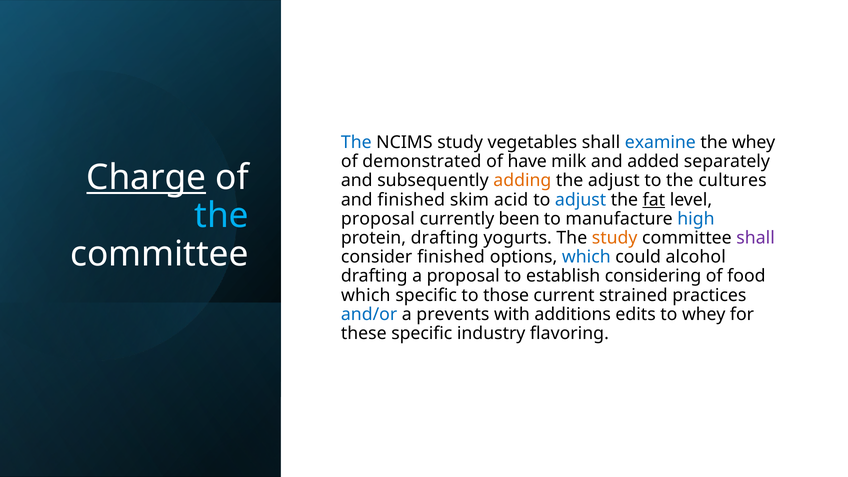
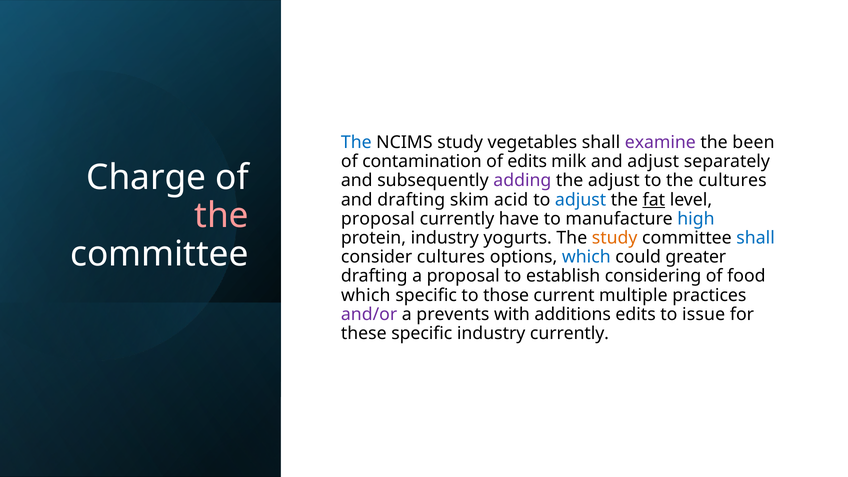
examine colour: blue -> purple (660, 142)
the whey: whey -> been (753, 142)
demonstrated: demonstrated -> contamination (422, 162)
of have: have -> edits (527, 162)
and added: added -> adjust (653, 162)
Charge underline: present -> none (146, 178)
adding colour: orange -> purple (522, 181)
and finished: finished -> drafting (411, 200)
the colour: light blue -> pink (222, 216)
been: been -> have (519, 219)
protein drafting: drafting -> industry (445, 238)
shall colour: purple -> blue (756, 238)
consider finished: finished -> cultures (451, 257)
alcohol: alcohol -> greater (696, 257)
strained: strained -> multiple (633, 295)
and/or colour: blue -> purple (369, 314)
to whey: whey -> issue (704, 314)
industry flavoring: flavoring -> currently (569, 333)
